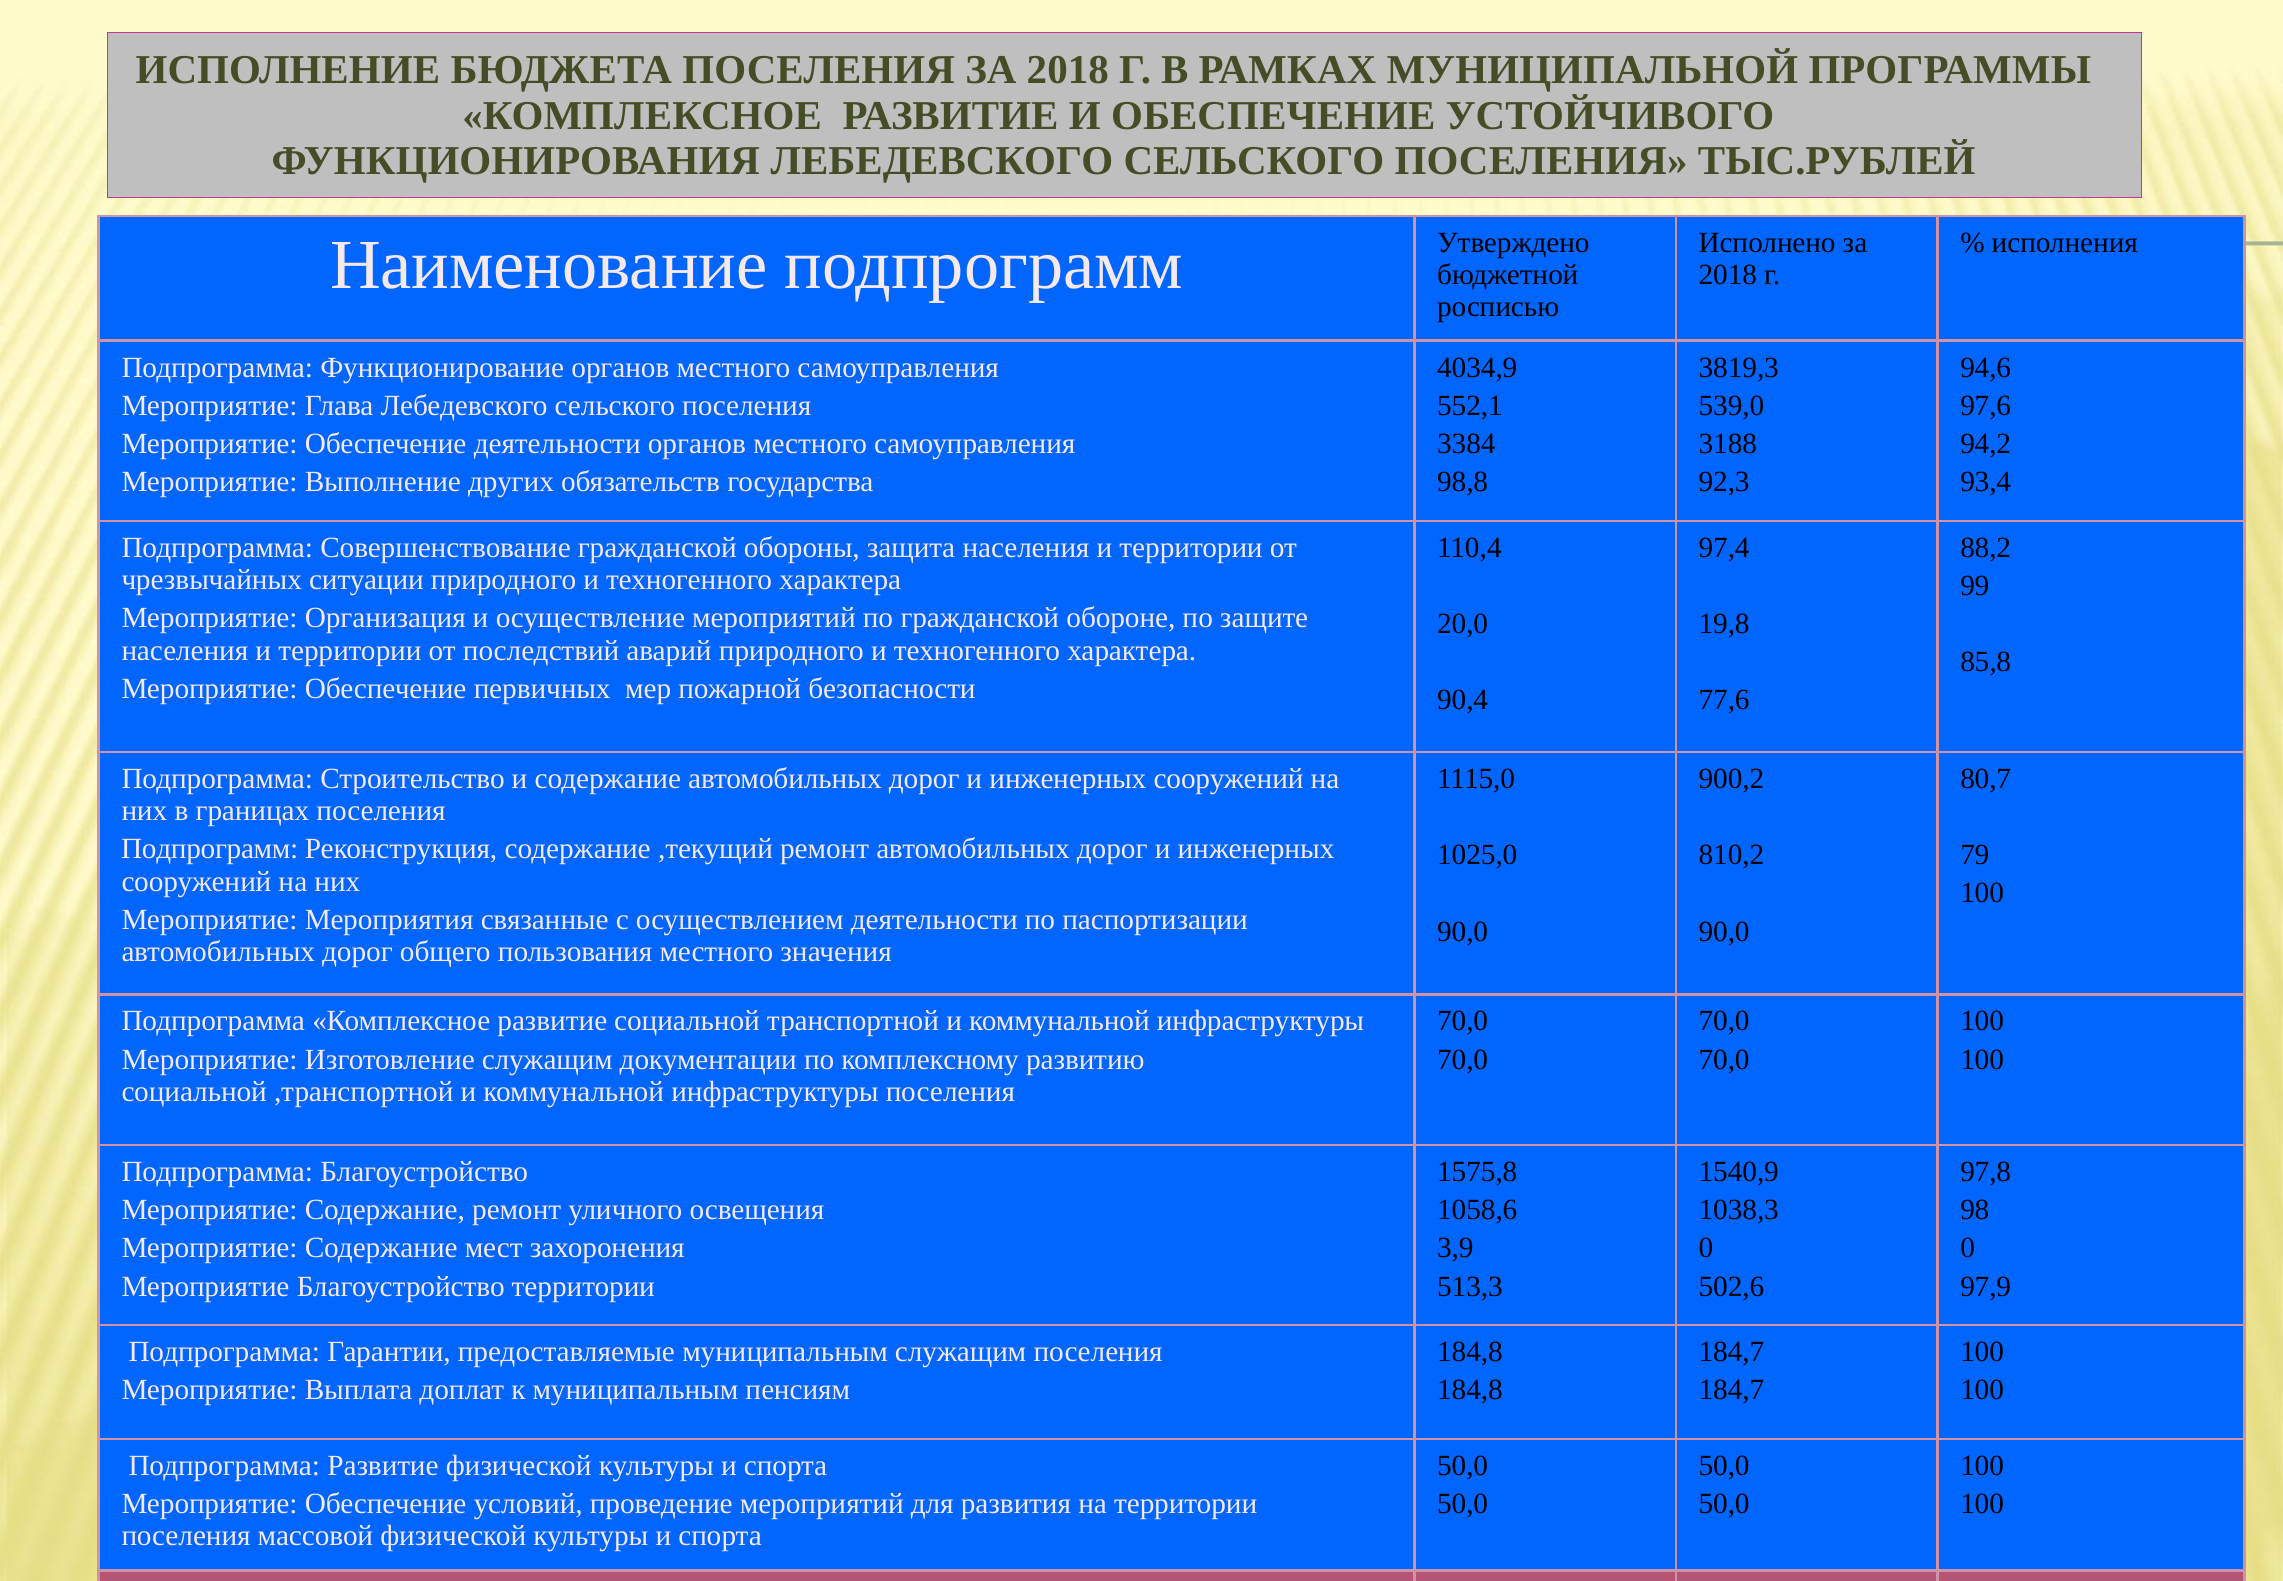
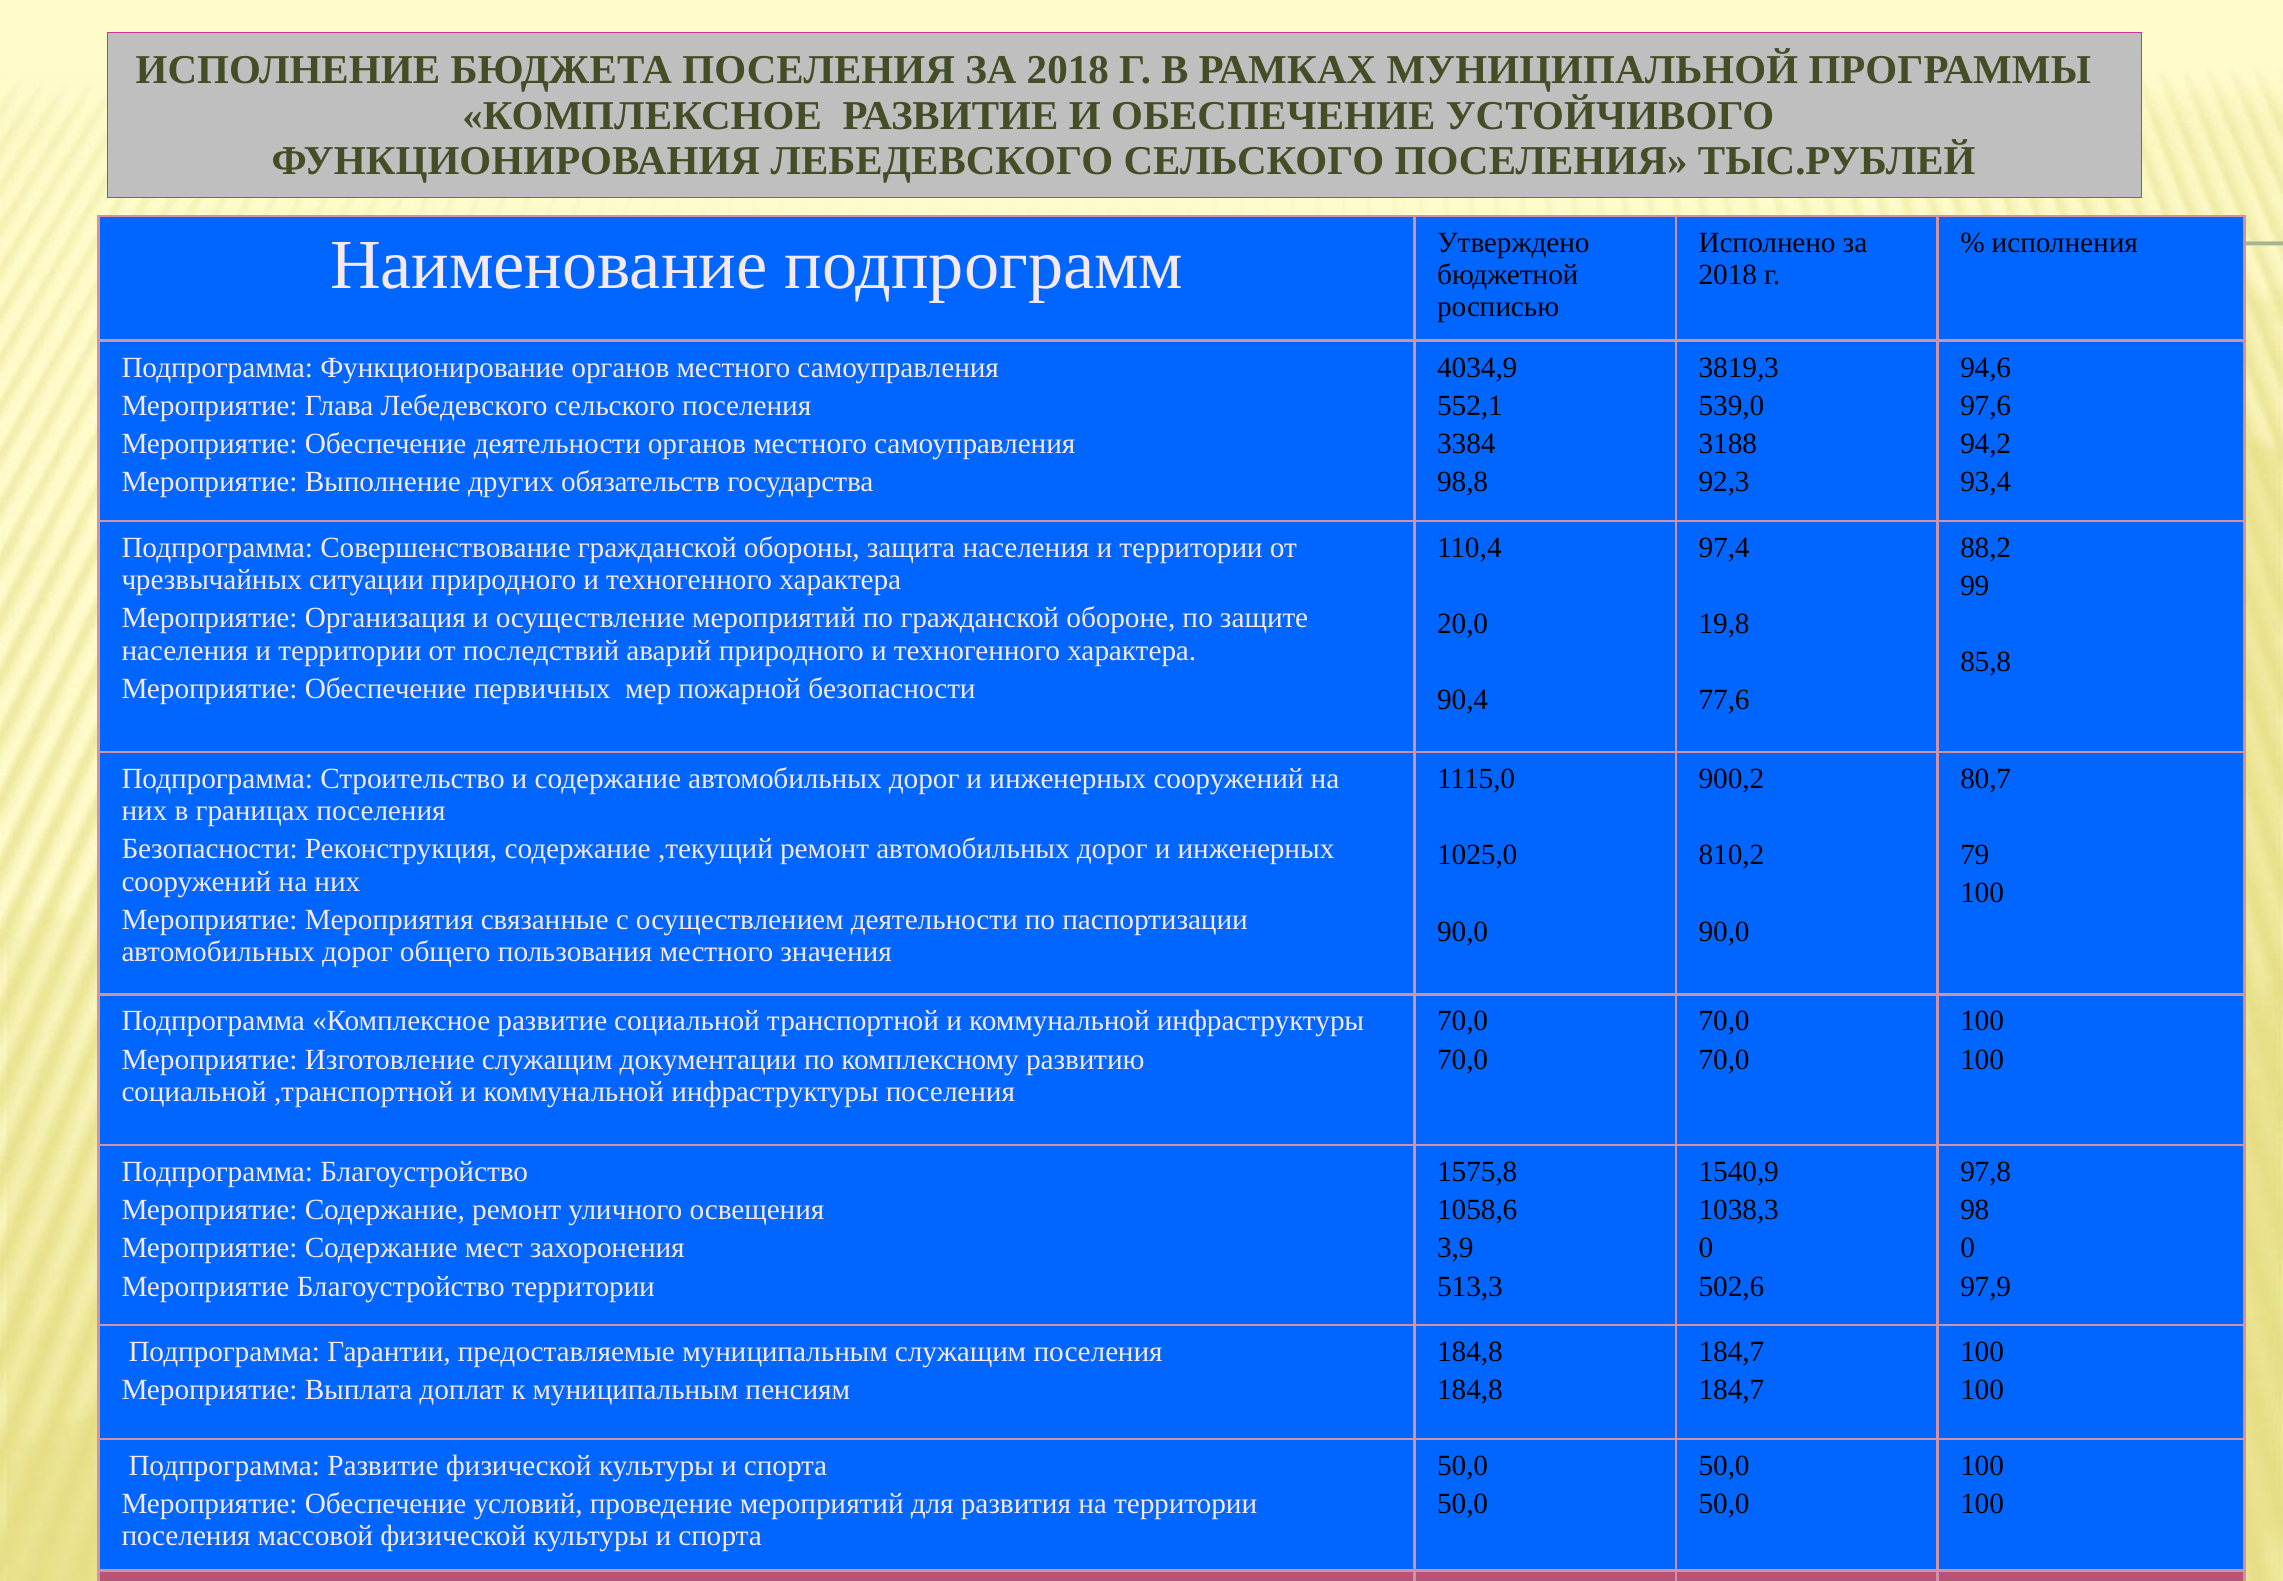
Подпрограмм: Подпрограмм -> Безопасности (210, 849)
